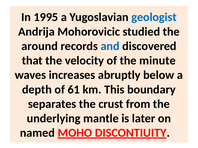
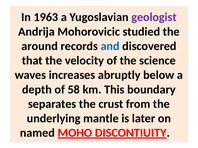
1995: 1995 -> 1963 (46, 17)
geologist colour: blue -> purple (154, 17)
minute: minute -> science (158, 61)
61: 61 -> 58 (74, 90)
